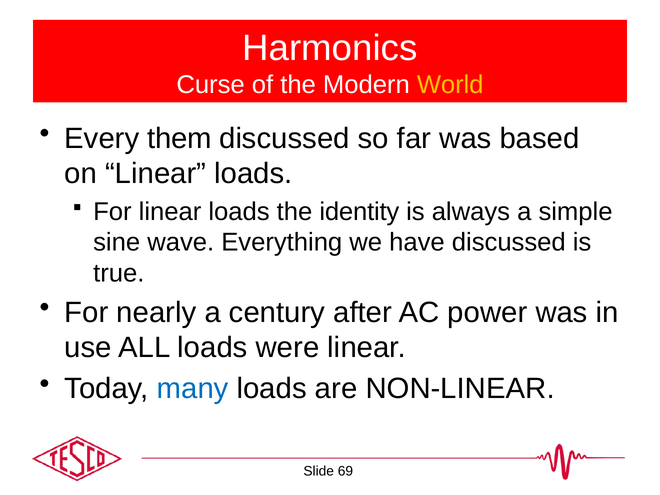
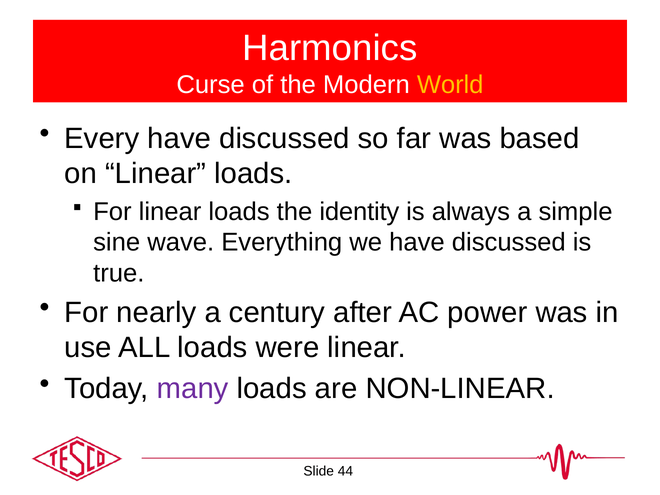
Every them: them -> have (179, 138)
many colour: blue -> purple (193, 389)
69: 69 -> 44 (345, 471)
